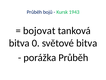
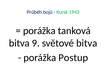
bojovat: bojovat -> porážka (39, 30)
0: 0 -> 9 (36, 43)
porážka Průběh: Průběh -> Postup (73, 57)
